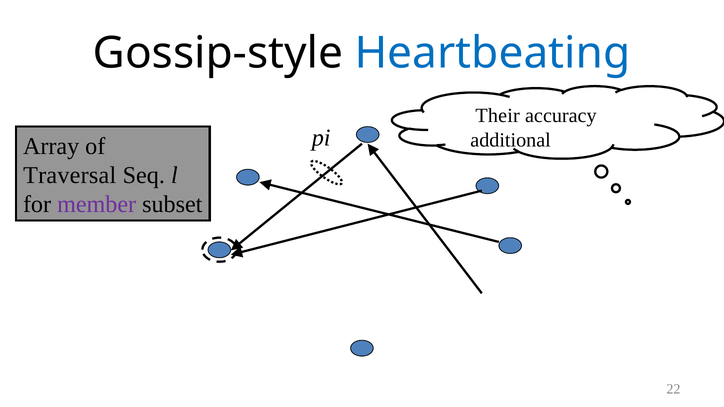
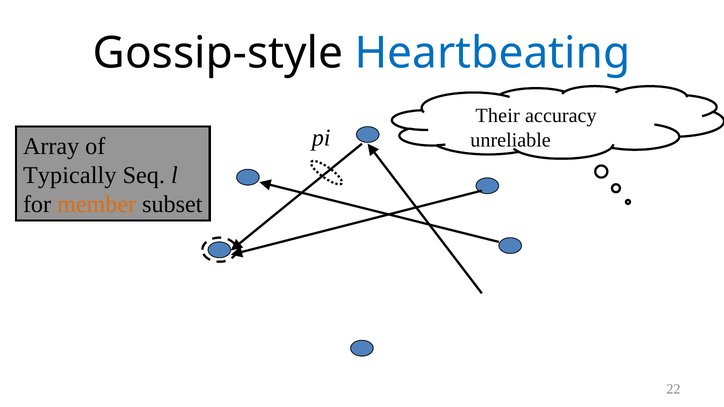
additional: additional -> unreliable (511, 140)
Traversal: Traversal -> Typically (70, 175)
member colour: purple -> orange (97, 204)
